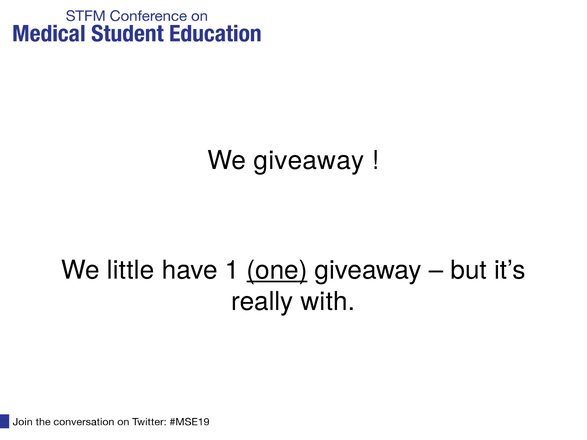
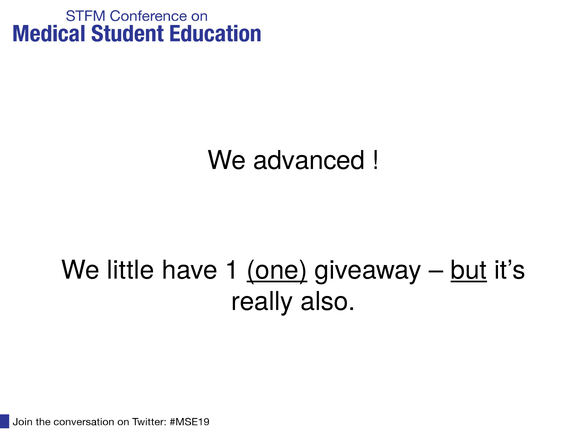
We giveaway: giveaway -> advanced (309, 161)
but underline: none -> present (469, 270)
with: with -> also (328, 302)
